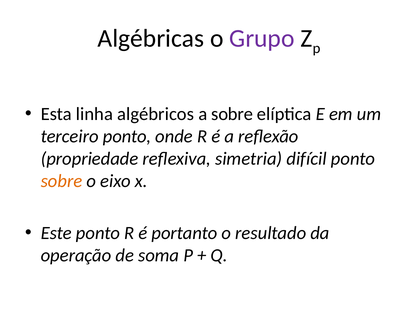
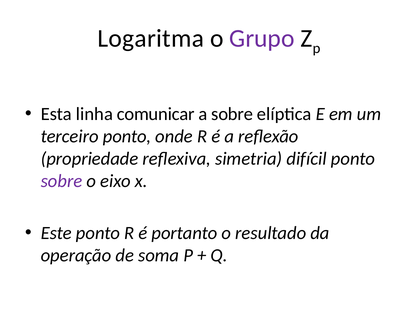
Algébricas: Algébricas -> Logaritma (151, 38)
algébricos: algébricos -> comunicar (156, 114)
sobre colour: orange -> purple (62, 181)
